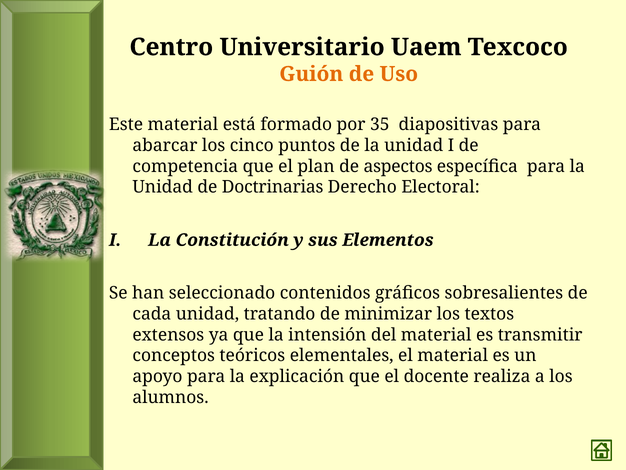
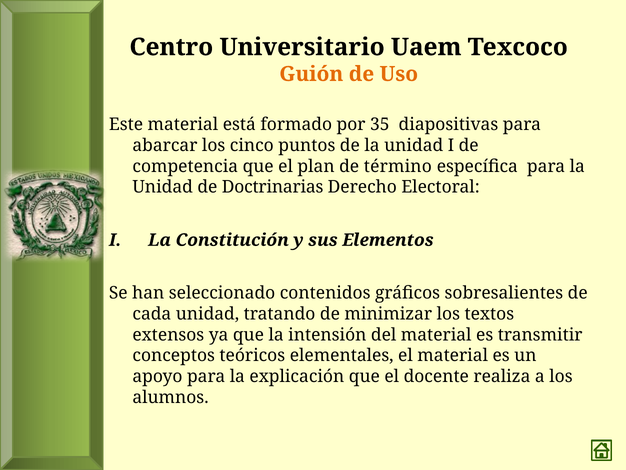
aspectos: aspectos -> término (398, 166)
